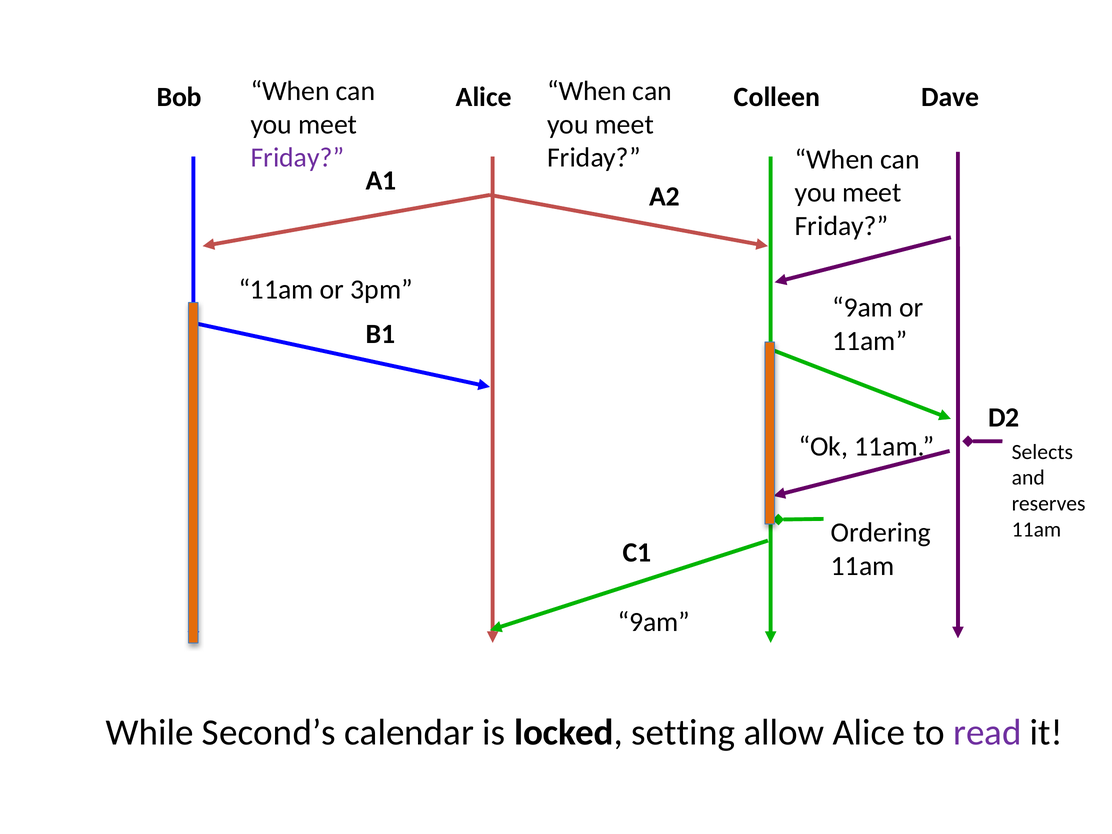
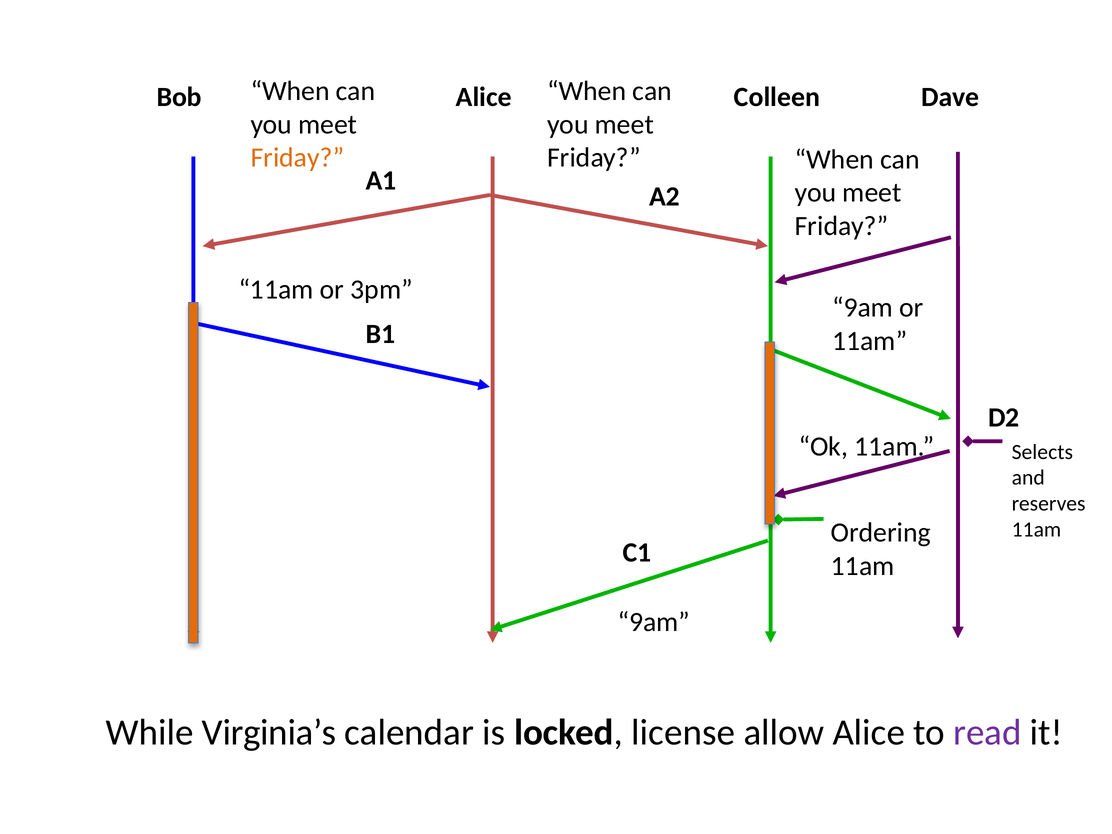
Friday colour: purple -> orange (297, 158)
Second’s: Second’s -> Virginia’s (269, 733)
setting: setting -> license (683, 733)
